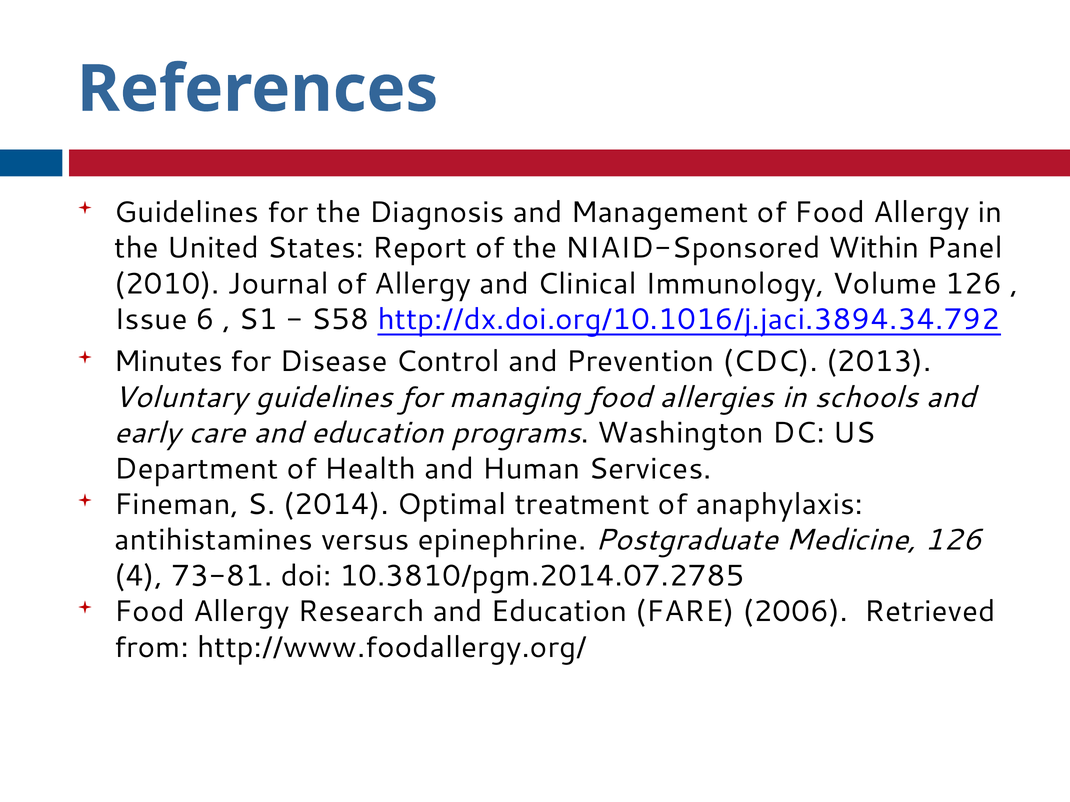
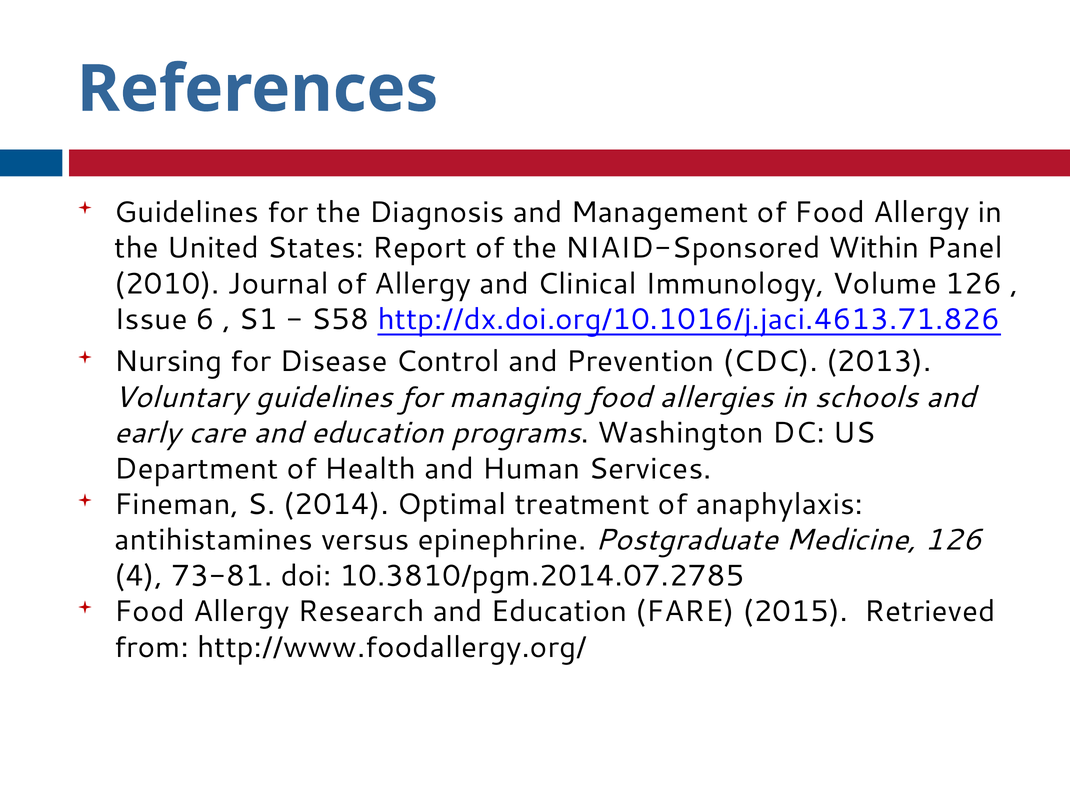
http://dx.doi.org/10.1016/j.jaci.3894.34.792: http://dx.doi.org/10.1016/j.jaci.3894.34.792 -> http://dx.doi.org/10.1016/j.jaci.4613.71.826 (689, 320)
Minutes: Minutes -> Nursing (168, 362)
2006: 2006 -> 2015 (795, 612)
